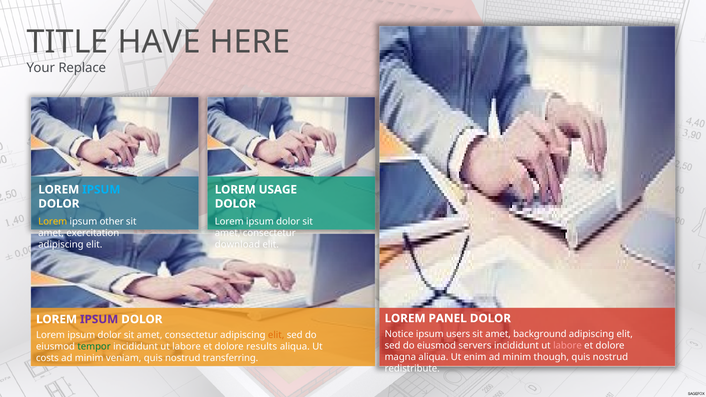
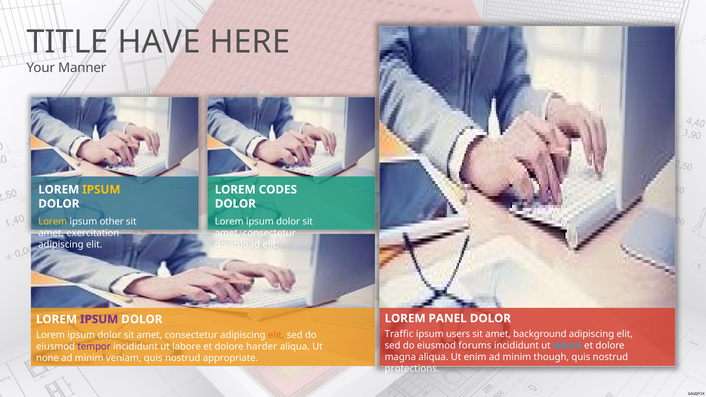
Replace: Replace -> Manner (82, 68)
IPSUM colour: light blue -> yellow (101, 190)
USAGE: USAGE -> CODES (278, 190)
Notice: Notice -> Traffic (399, 334)
servers: servers -> forums (475, 346)
labore colour: pink -> light blue (567, 346)
tempor colour: green -> purple (94, 347)
results: results -> harder (262, 347)
costs: costs -> none (47, 358)
transferring: transferring -> appropriate (230, 358)
redistribute: redistribute -> protections (412, 369)
